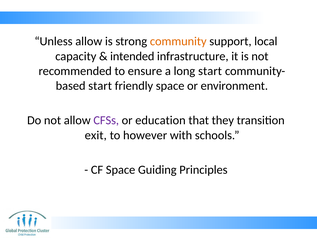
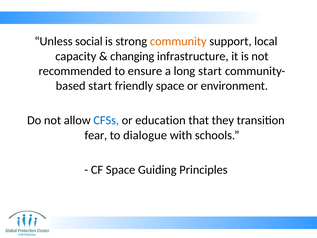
Unless allow: allow -> social (89, 41)
intended: intended -> changing (132, 56)
CFSs colour: purple -> blue (106, 120)
exit: exit -> fear (96, 135)
however: however -> dialogue (145, 135)
